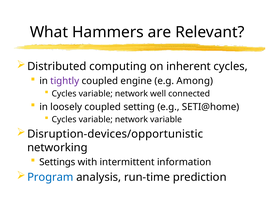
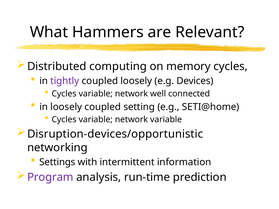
inherent: inherent -> memory (189, 66)
coupled engine: engine -> loosely (136, 81)
Among: Among -> Devices (195, 81)
Program colour: blue -> purple (50, 177)
